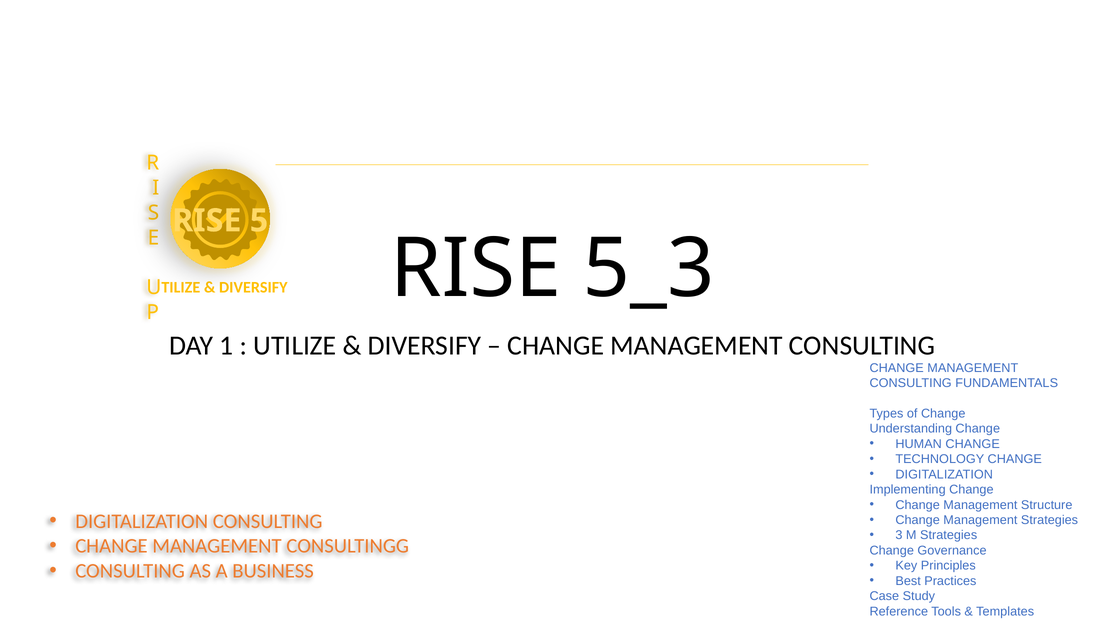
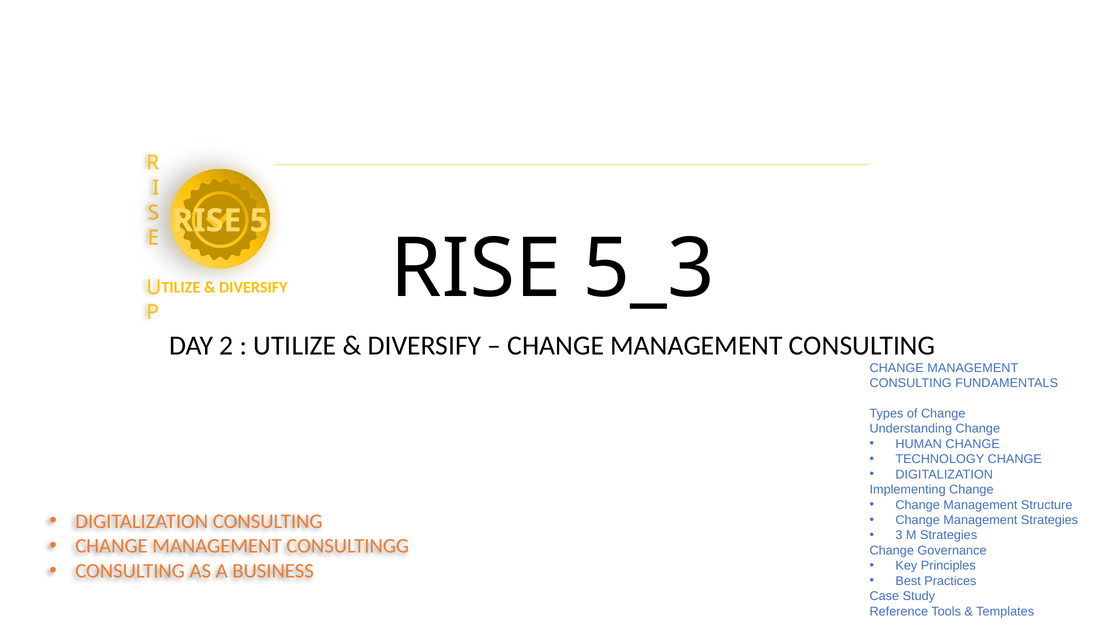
1: 1 -> 2 (226, 345)
